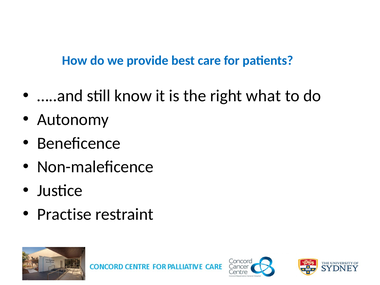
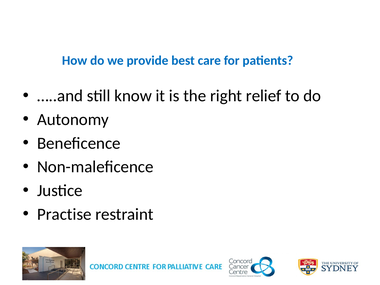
what: what -> relief (264, 96)
